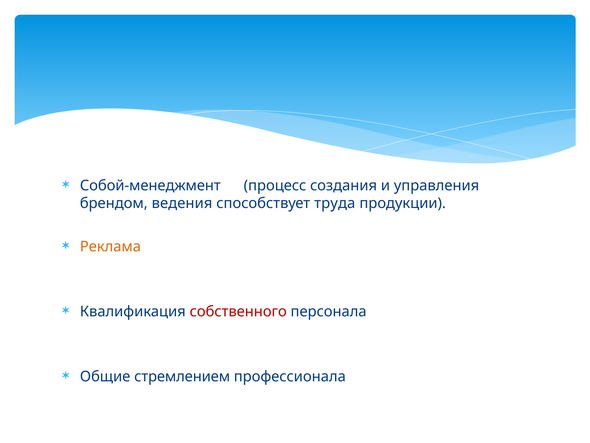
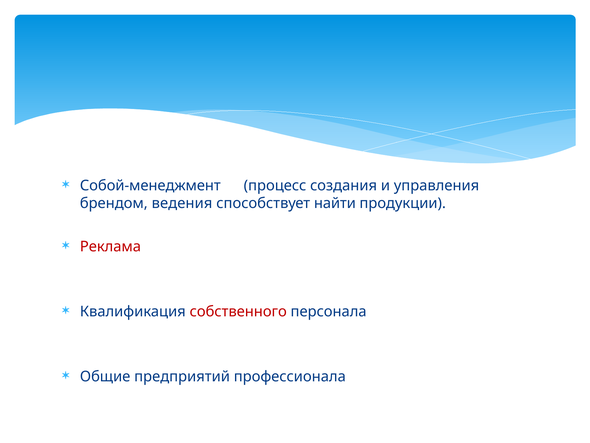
труда: труда -> найти (335, 203)
Реклама colour: orange -> red (110, 246)
стремлением: стремлением -> предприятий (182, 376)
